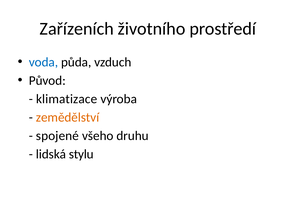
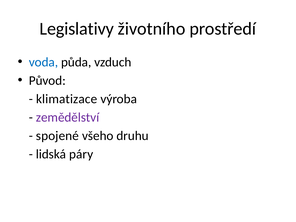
Zařízeních: Zařízeních -> Legislativy (77, 29)
zemědělství colour: orange -> purple (68, 117)
stylu: stylu -> páry (81, 154)
